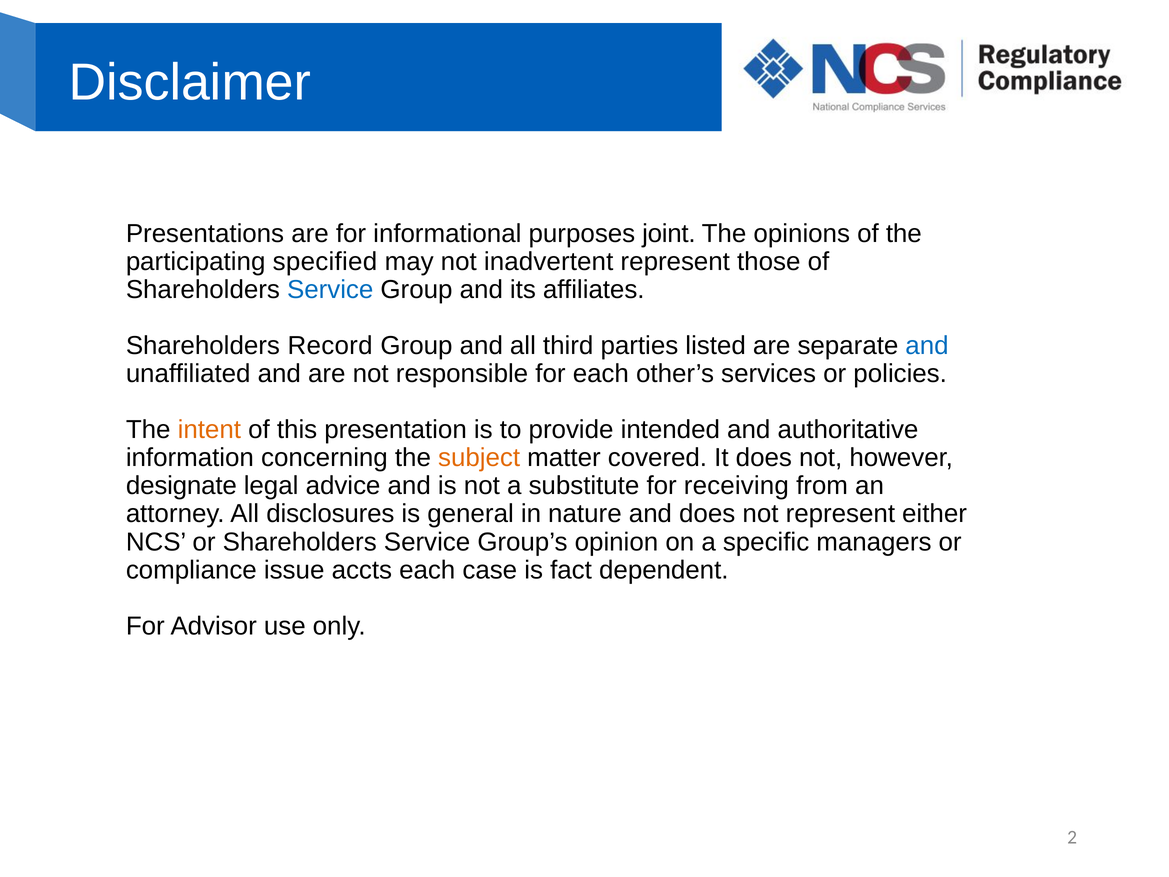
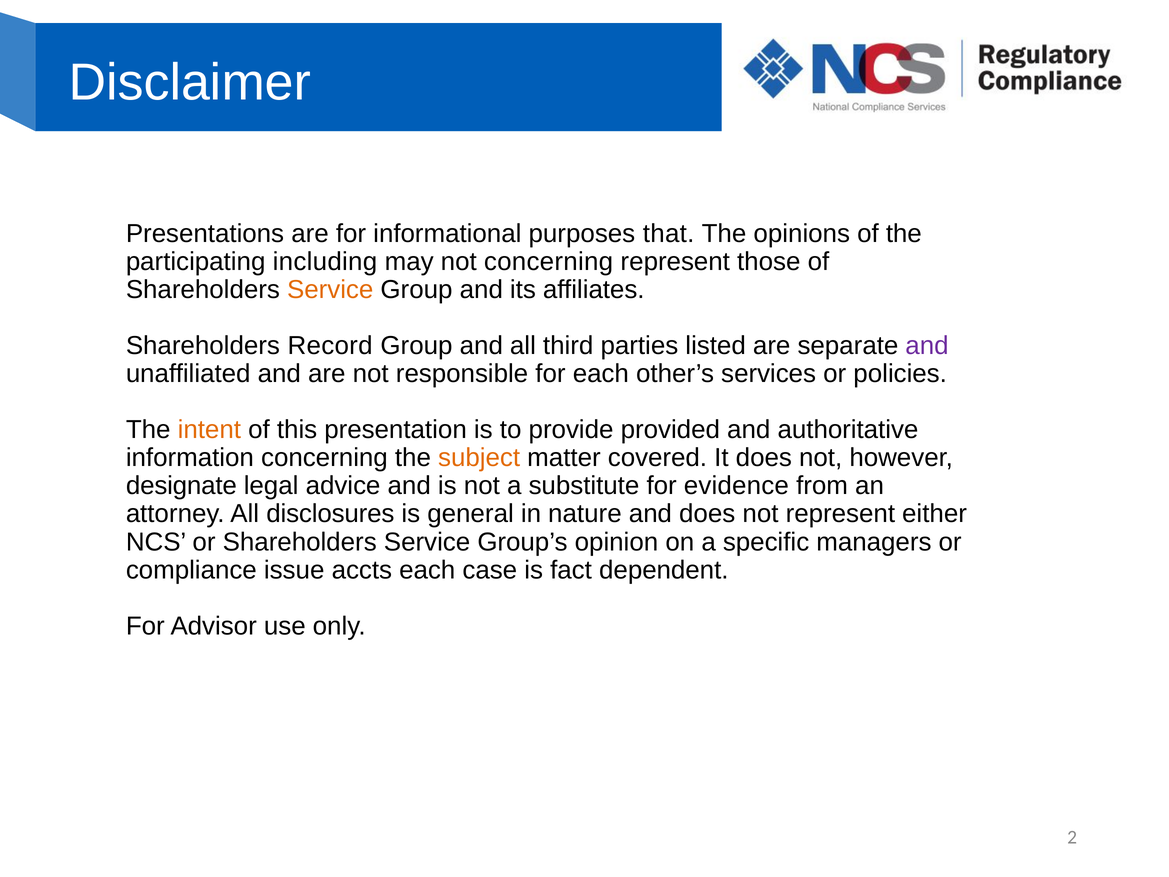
joint: joint -> that (669, 233)
specified: specified -> including (325, 262)
not inadvertent: inadvertent -> concerning (549, 262)
Service colour: blue -> orange (330, 290)
and colour: blue -> purple (927, 346)
intended: intended -> provided (670, 430)
receiving: receiving -> evidence (736, 486)
